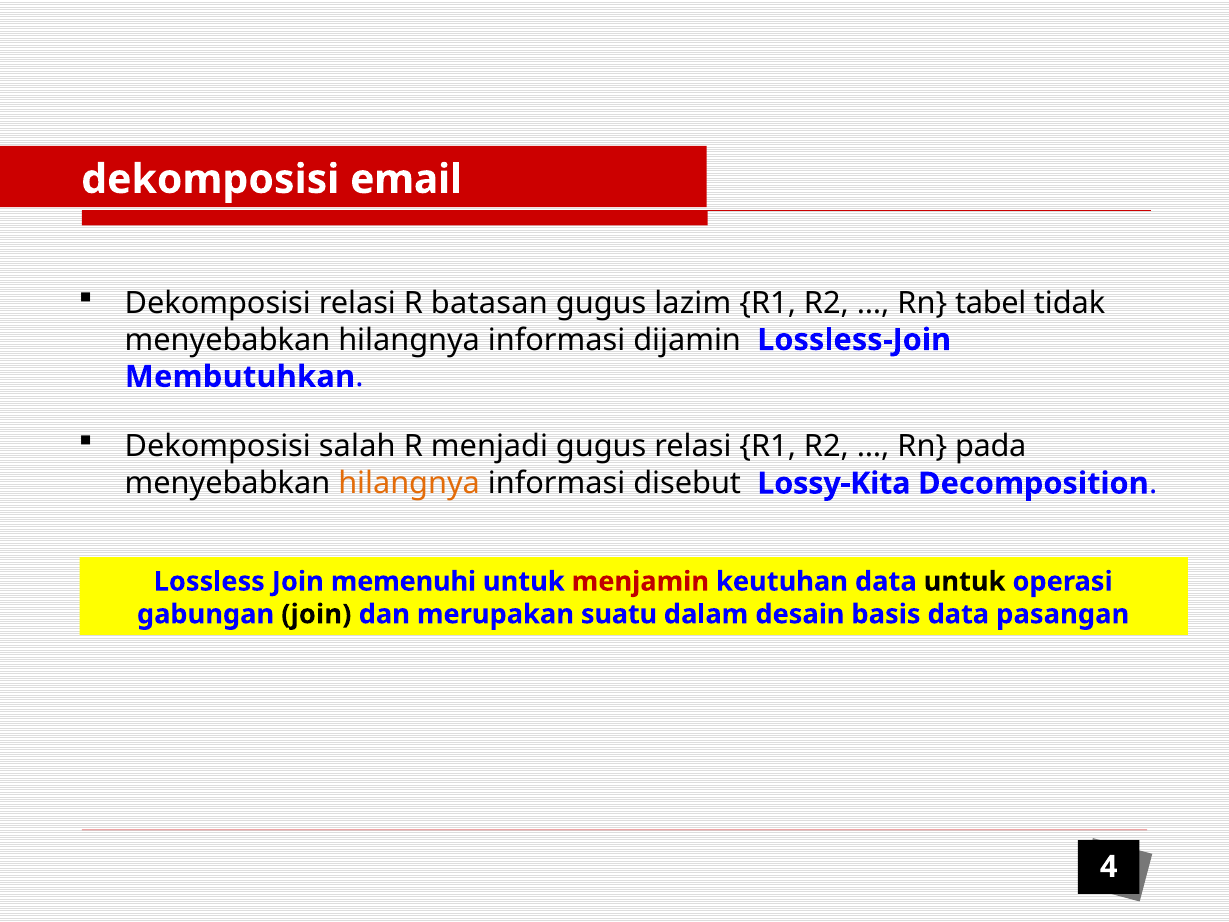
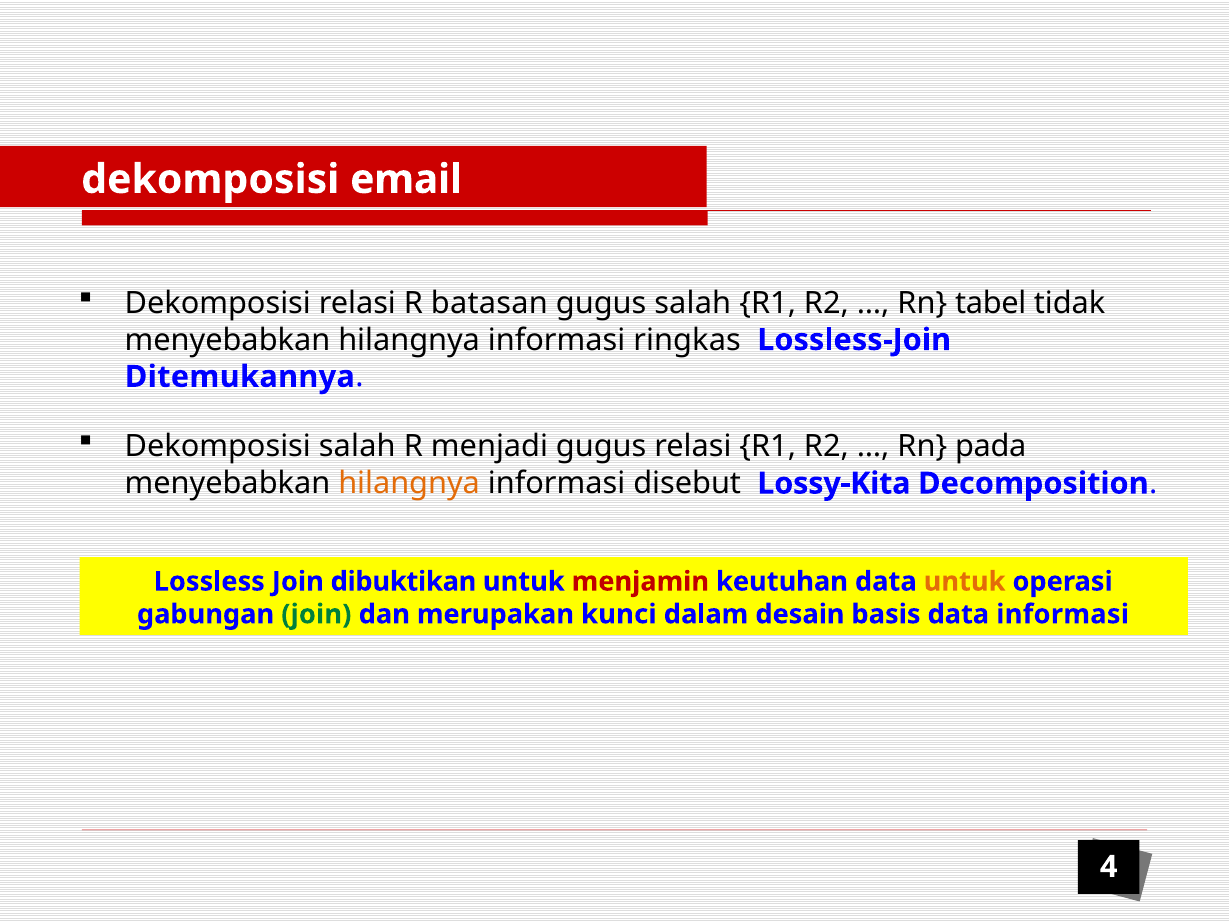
gugus lazim: lazim -> salah (693, 303)
dijamin: dijamin -> ringkas (687, 340)
Membutuhkan: Membutuhkan -> Ditemukannya (240, 377)
memenuhi: memenuhi -> dibuktikan (403, 581)
untuk colour: black -> orange (965, 581)
join colour: black -> green (316, 614)
suatu: suatu -> kunci (619, 614)
data pasangan: pasangan -> informasi (1063, 614)
